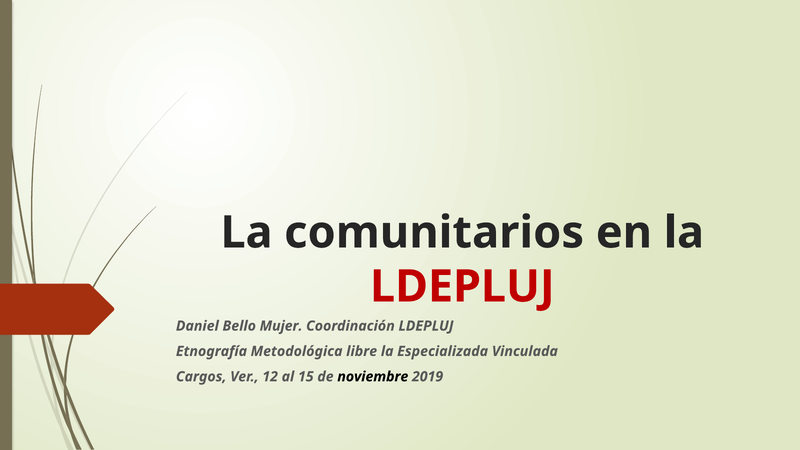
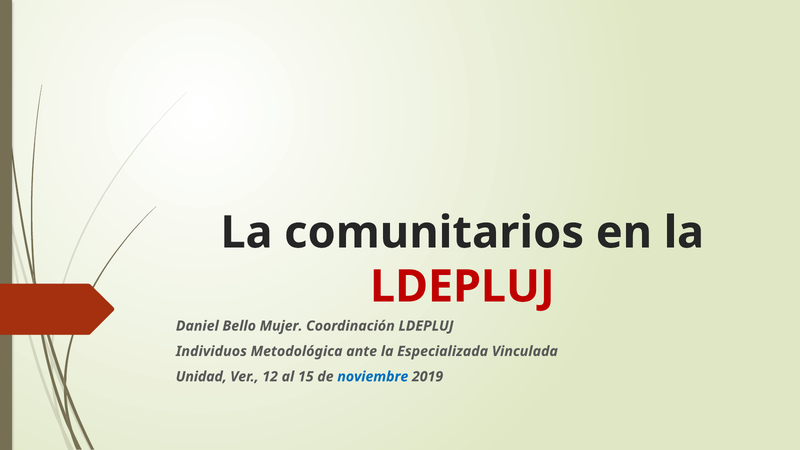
Etnografía: Etnografía -> Individuos (211, 351)
libre: libre -> ante (362, 351)
Cargos: Cargos -> Unidad (201, 377)
noviembre colour: black -> blue (373, 377)
